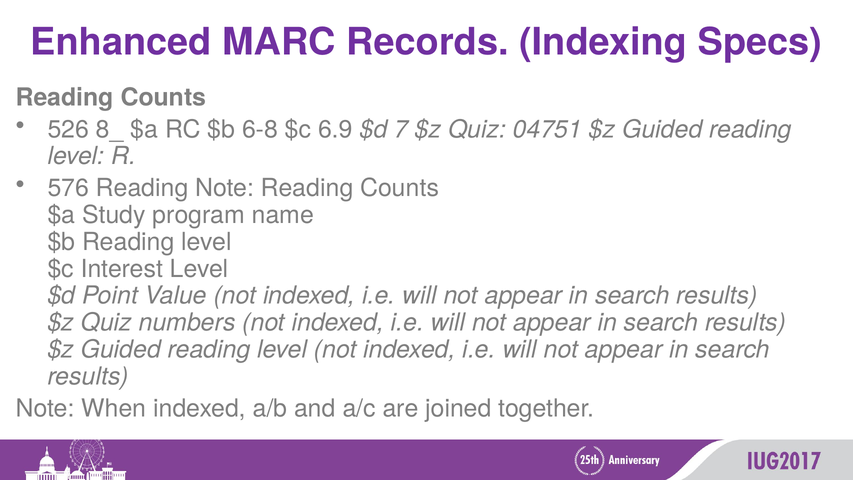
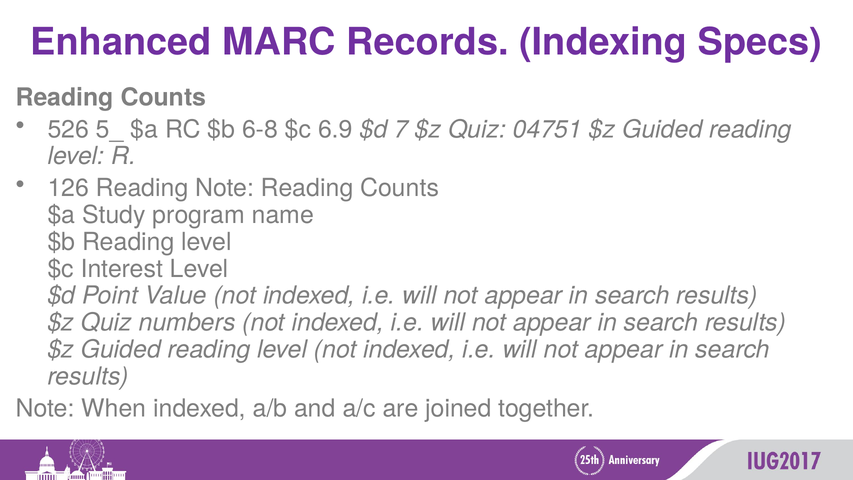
8_: 8_ -> 5_ (110, 129)
576: 576 -> 126 (68, 188)
